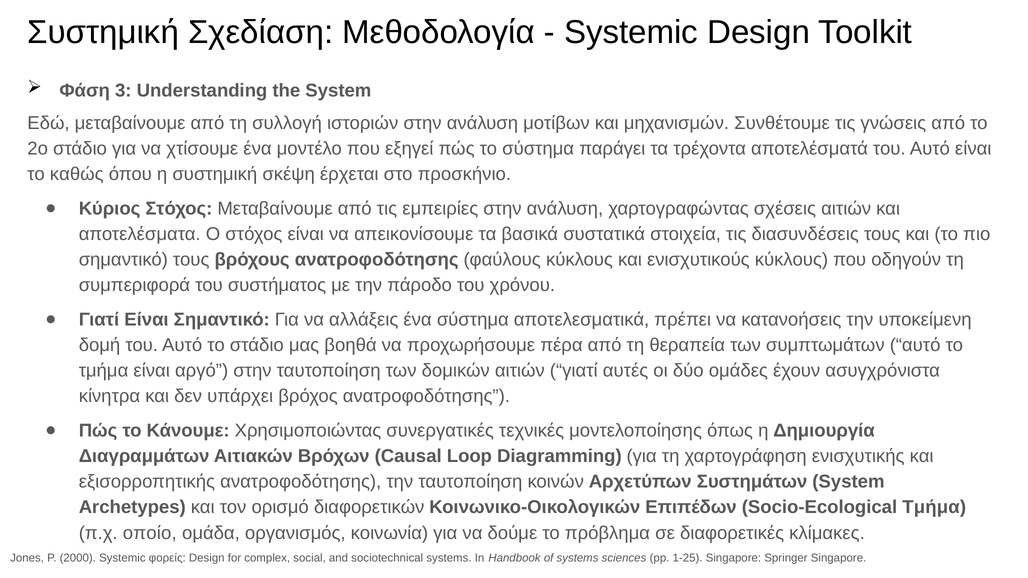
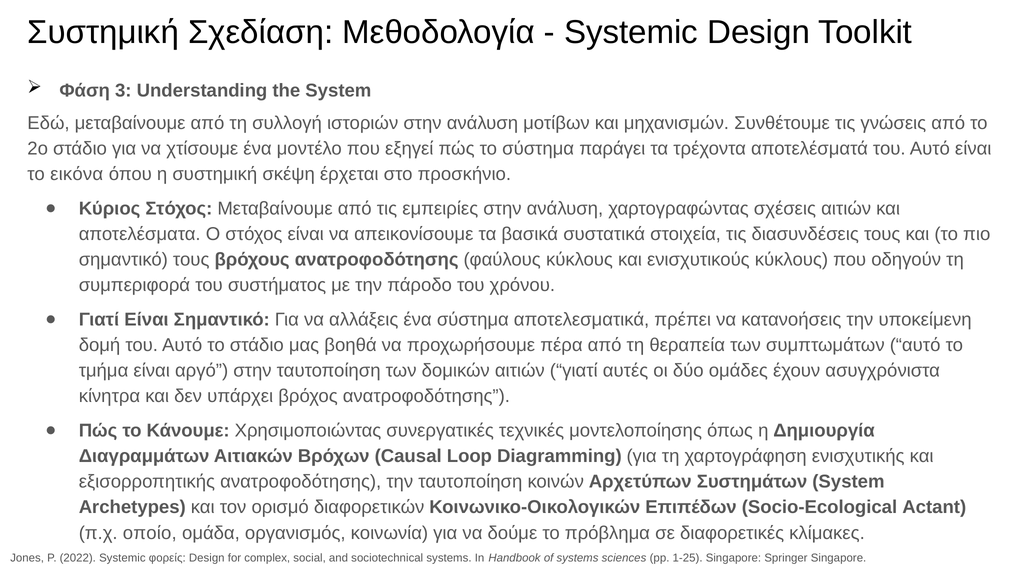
καθώς: καθώς -> εικόνα (77, 174)
Socio-Ecological Τμήμα: Τμήμα -> Actant (934, 508)
2000: 2000 -> 2022 (78, 558)
